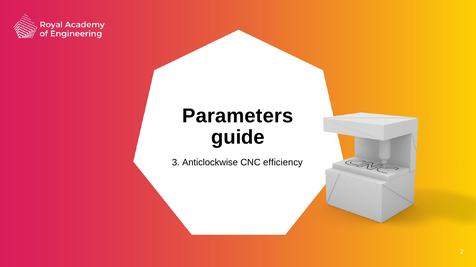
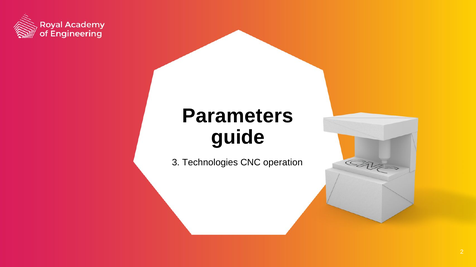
Anticlockwise: Anticlockwise -> Technologies (210, 163)
efficiency: efficiency -> operation (283, 163)
